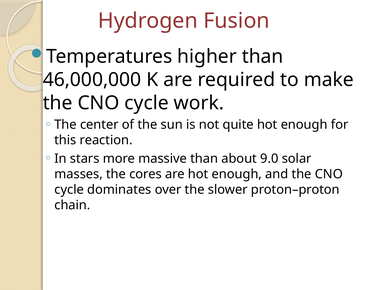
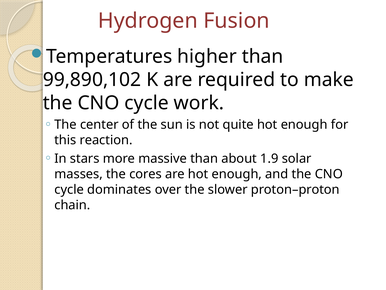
46,000,000: 46,000,000 -> 99,890,102 (92, 80)
9.0: 9.0 -> 1.9 (269, 158)
